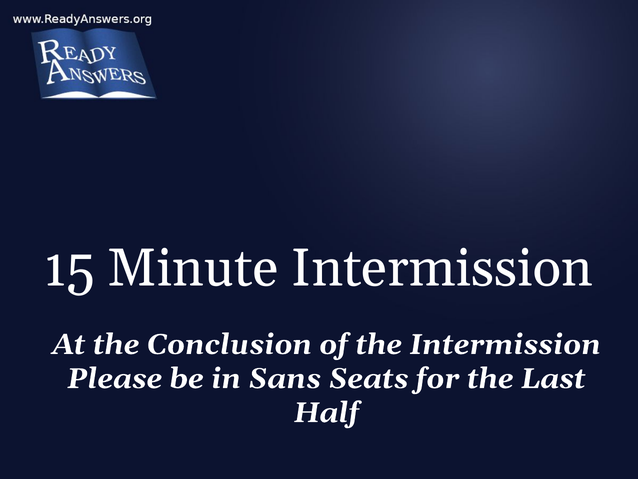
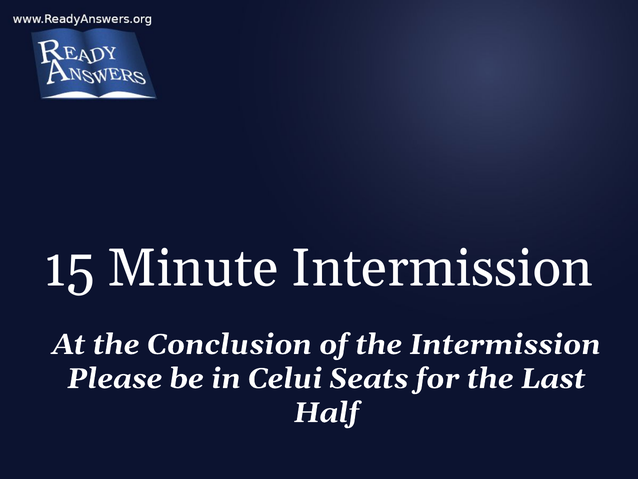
Sans: Sans -> Celui (285, 378)
